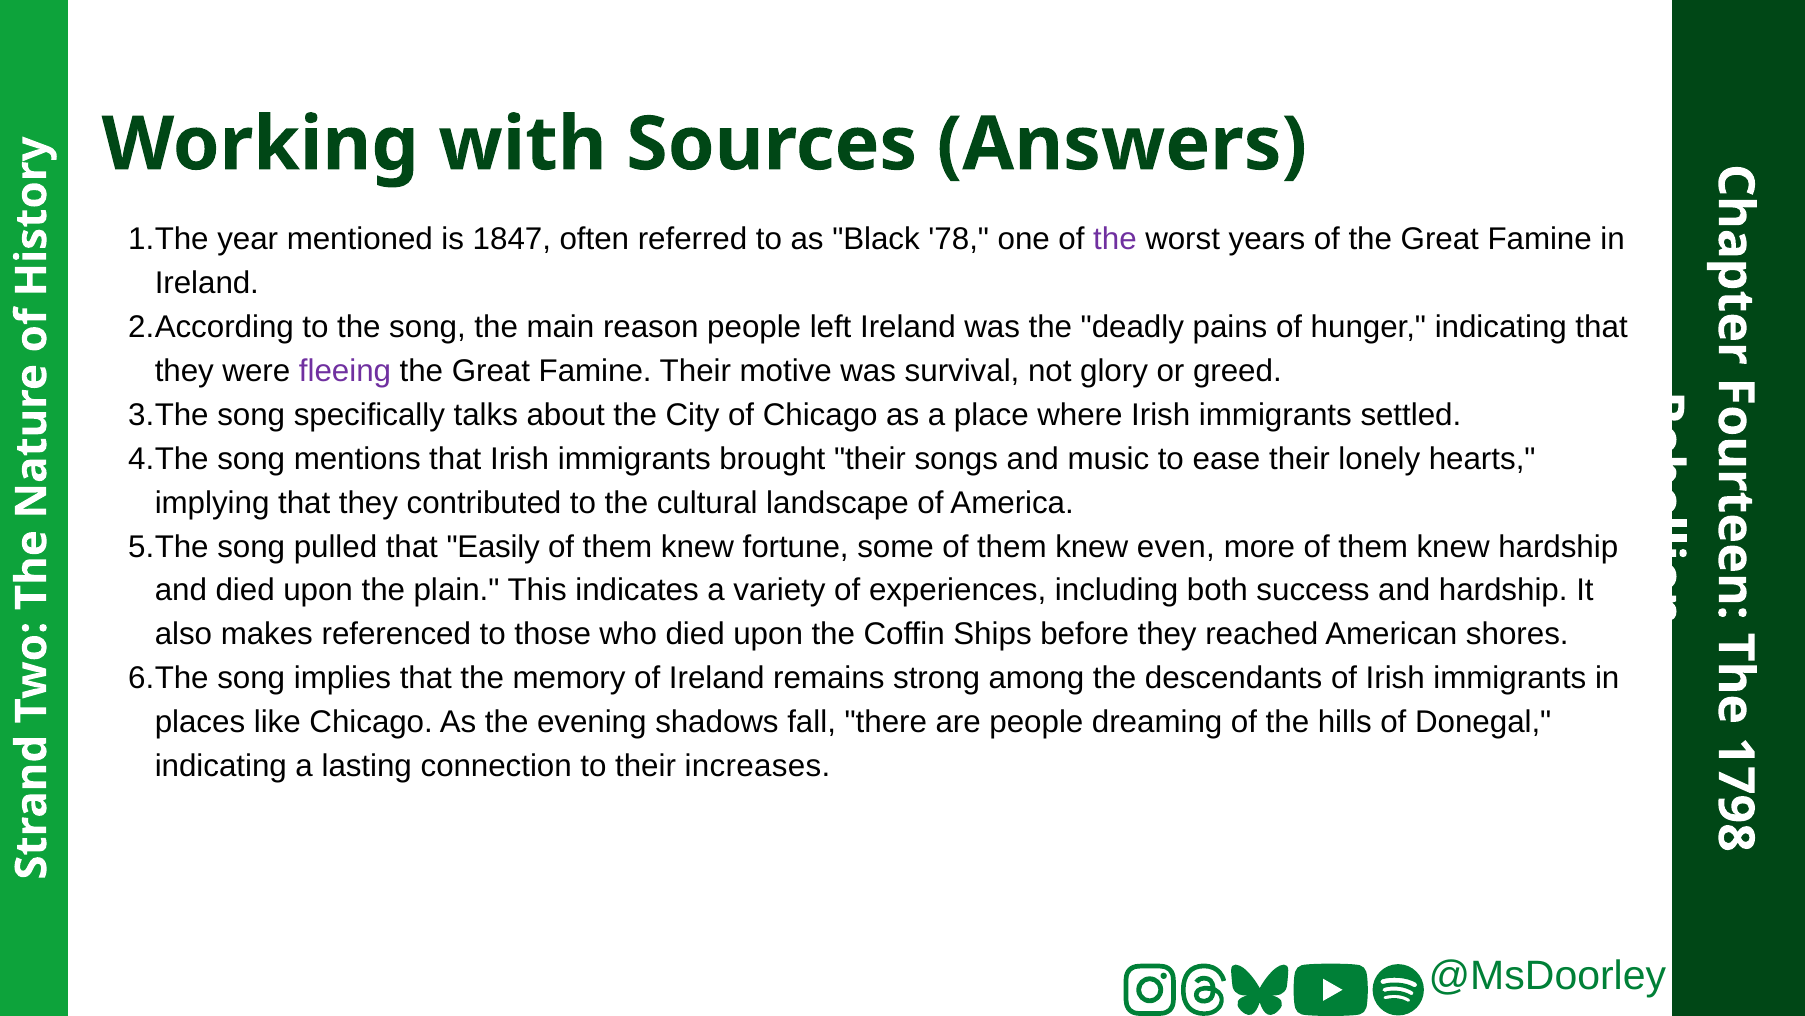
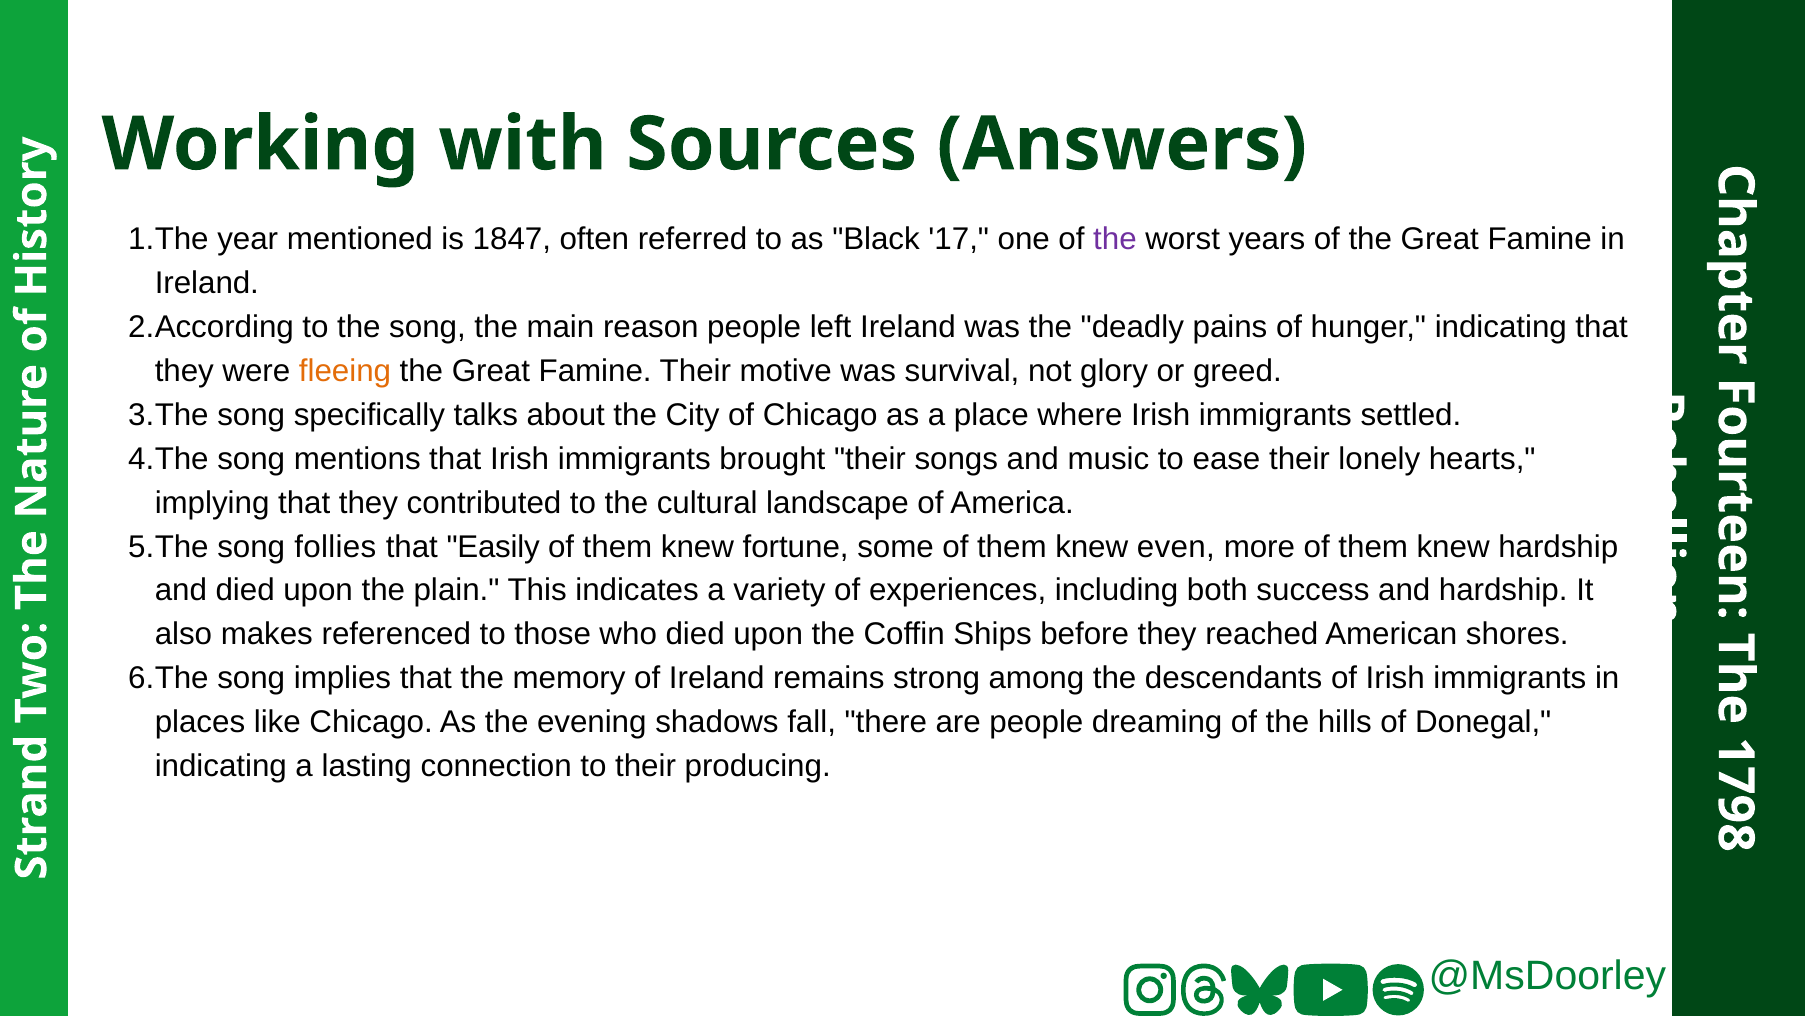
78: 78 -> 17 (959, 239)
fleeing colour: purple -> orange (345, 371)
pulled: pulled -> follies (335, 546)
increases: increases -> producing (758, 766)
